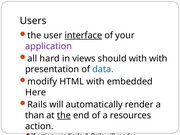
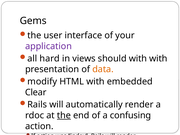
Users: Users -> Gems (33, 21)
interface underline: present -> none (83, 35)
data colour: blue -> orange (103, 69)
Here: Here -> Clear (36, 92)
than: than -> rdoc (35, 115)
resources: resources -> confusing (131, 115)
